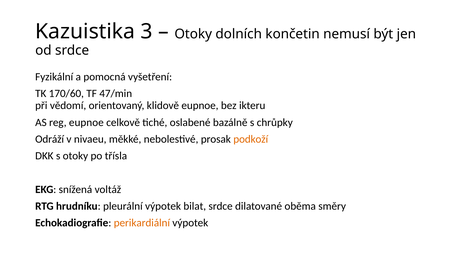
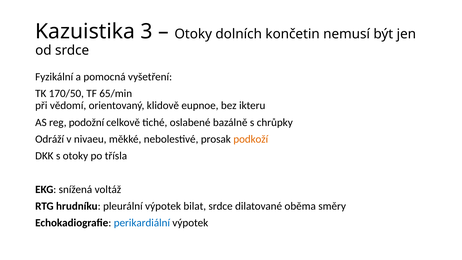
170/60: 170/60 -> 170/50 (66, 94)
47/min: 47/min -> 65/min (116, 94)
reg eupnoe: eupnoe -> podožní (86, 122)
perikardiální colour: orange -> blue (142, 223)
